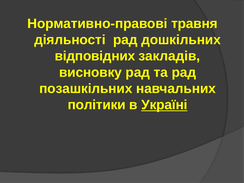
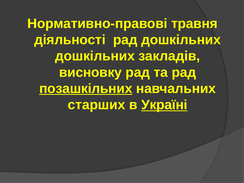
відповідних: відповідних -> дошкільних (95, 56)
позашкільних underline: none -> present (86, 89)
політики: політики -> старших (96, 105)
